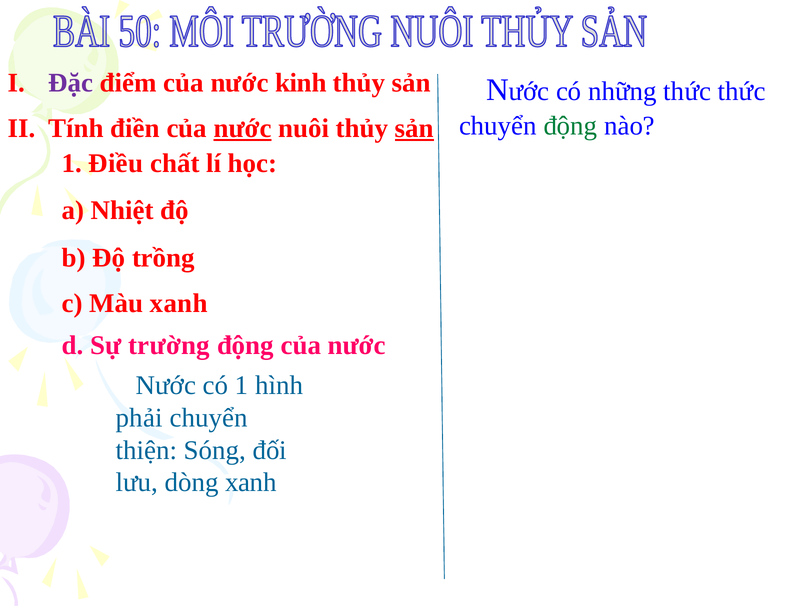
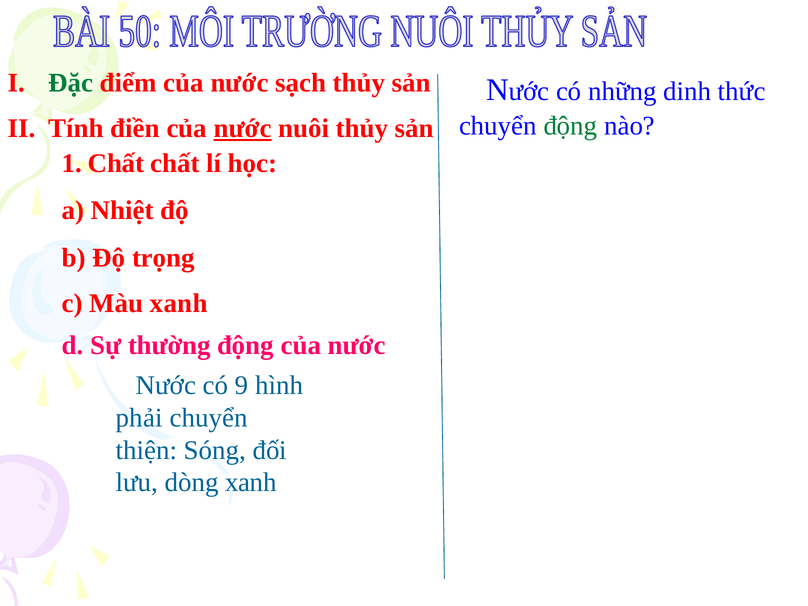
Đặc colour: purple -> green (71, 83)
kinh: kinh -> sạch (301, 83)
những thức: thức -> dinh (687, 92)
sản underline: present -> none (414, 128)
1 Điều: Điều -> Chất (116, 163)
trồng: trồng -> trọng (163, 258)
trường: trường -> thường (169, 345)
có 1: 1 -> 9 (242, 386)
